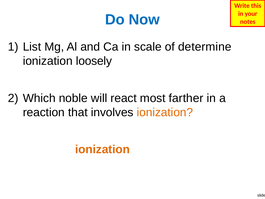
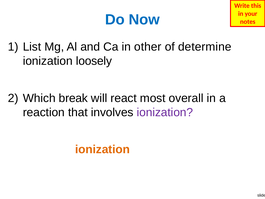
scale: scale -> other (148, 47)
noble: noble -> break (73, 98)
farther: farther -> overall (186, 98)
ionization colour: orange -> purple (165, 112)
